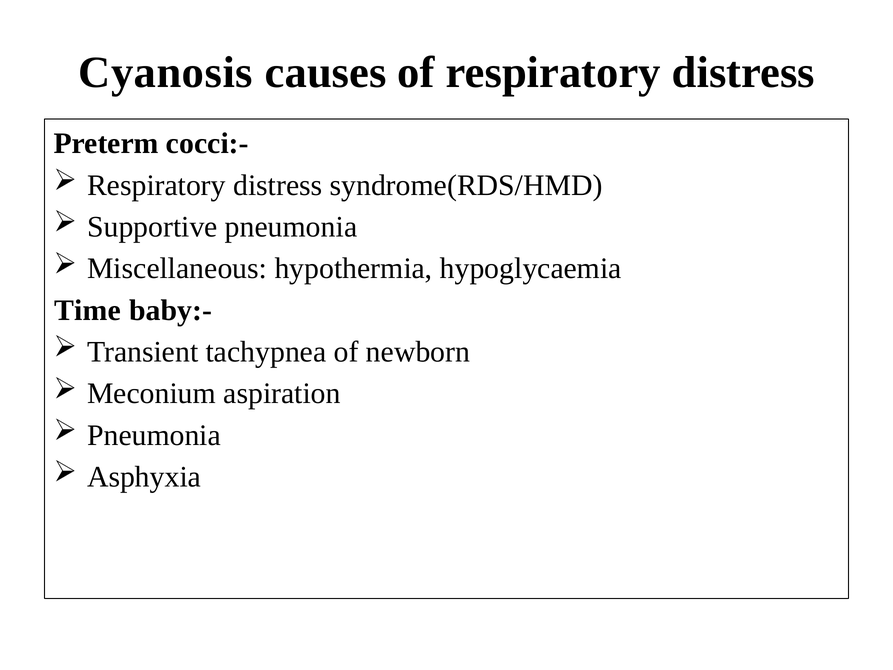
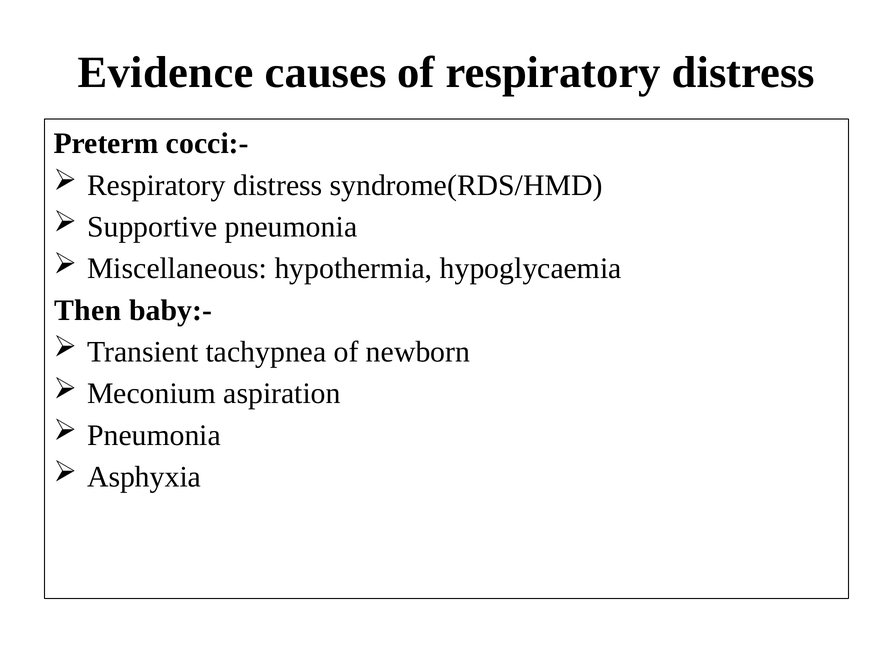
Cyanosis: Cyanosis -> Evidence (166, 72)
Time: Time -> Then (88, 310)
